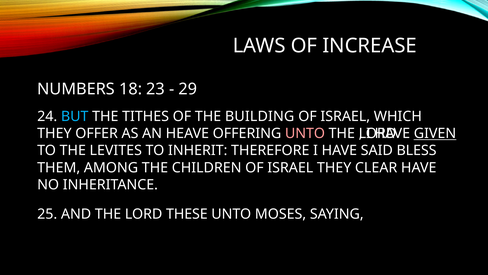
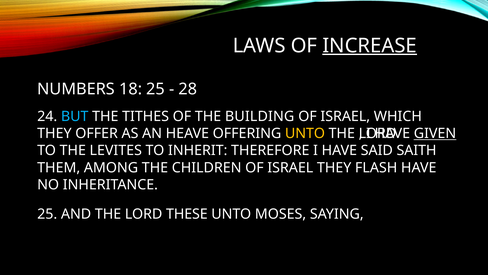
INCREASE underline: none -> present (370, 46)
18 23: 23 -> 25 (156, 89)
29: 29 -> 28 (188, 89)
UNTO colour: pink -> yellow (305, 133)
BLESS: BLESS -> SAITH (417, 150)
CLEAR: CLEAR -> FLASH (376, 167)
